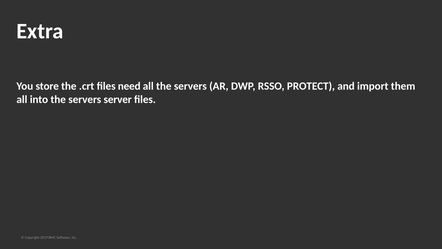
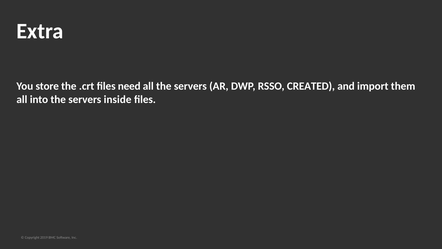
PROTECT: PROTECT -> CREATED (311, 86)
server: server -> inside (118, 99)
